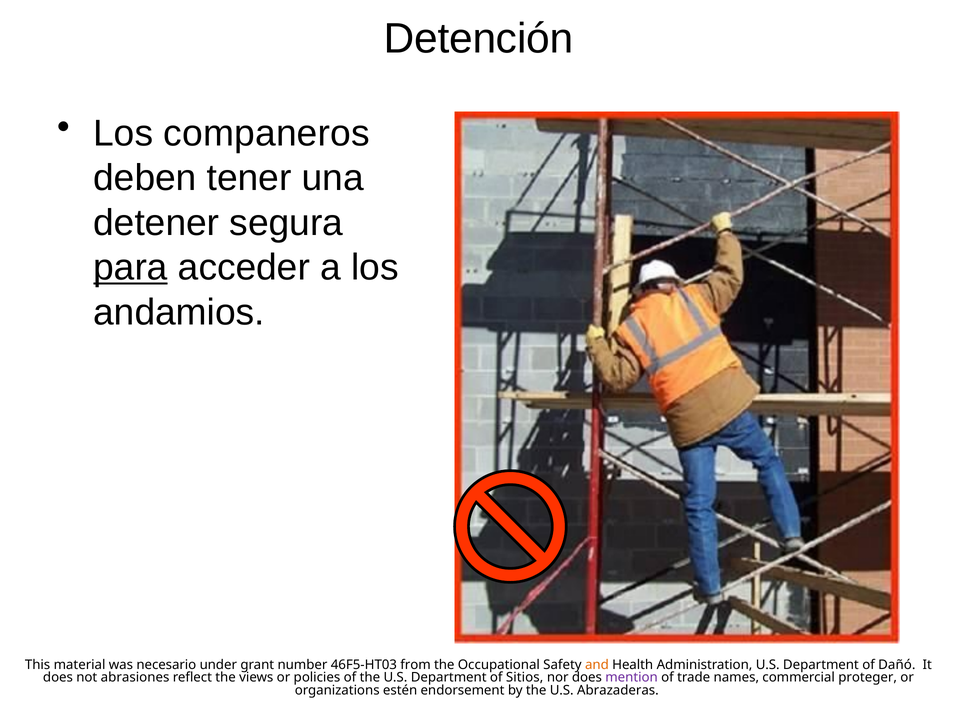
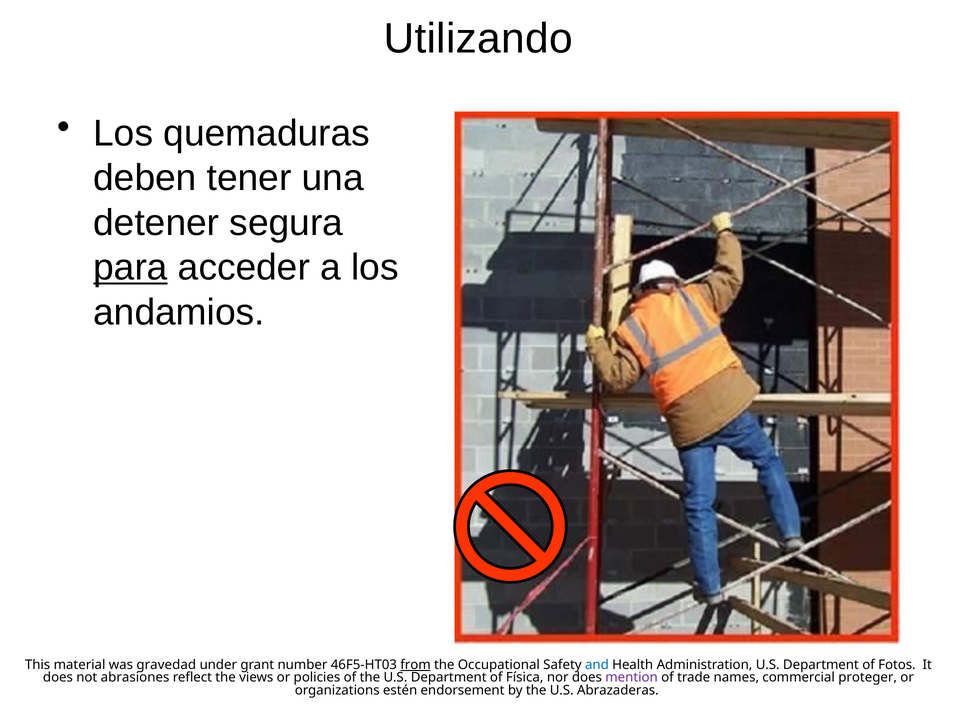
Detención: Detención -> Utilizando (478, 39)
companeros: companeros -> quemaduras (267, 133)
necesario: necesario -> gravedad (166, 664)
from underline: none -> present (416, 664)
and colour: orange -> blue (597, 664)
Dañó: Dañó -> Fotos (897, 664)
Sitios: Sitios -> Física (525, 677)
